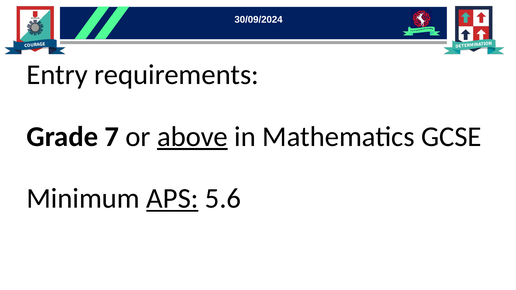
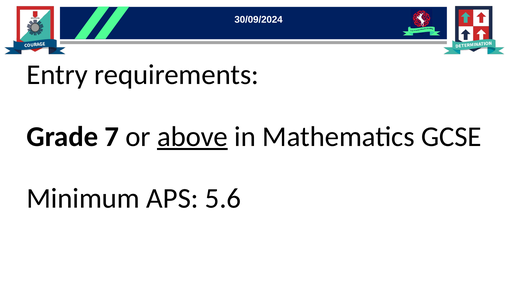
APS underline: present -> none (172, 199)
